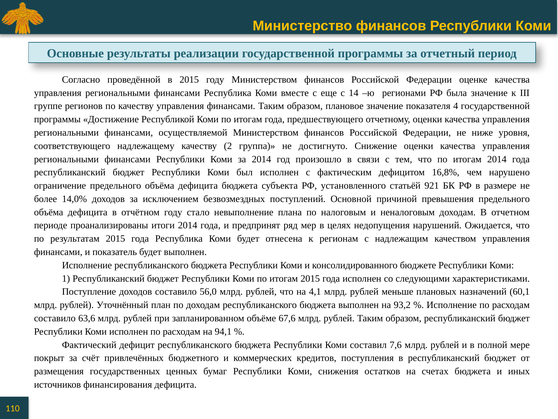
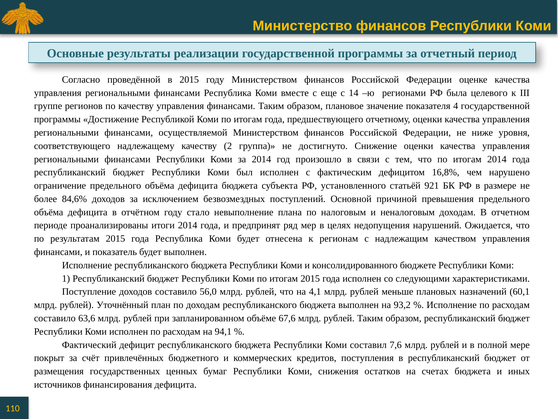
была значение: значение -> целевого (489, 93)
14,0%: 14,0% -> 84,6% (74, 199)
